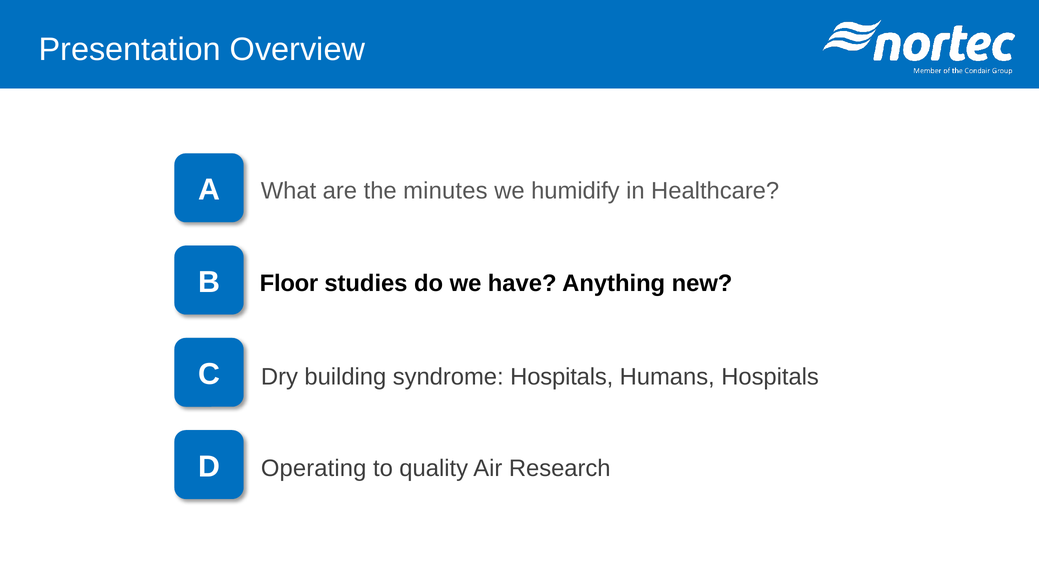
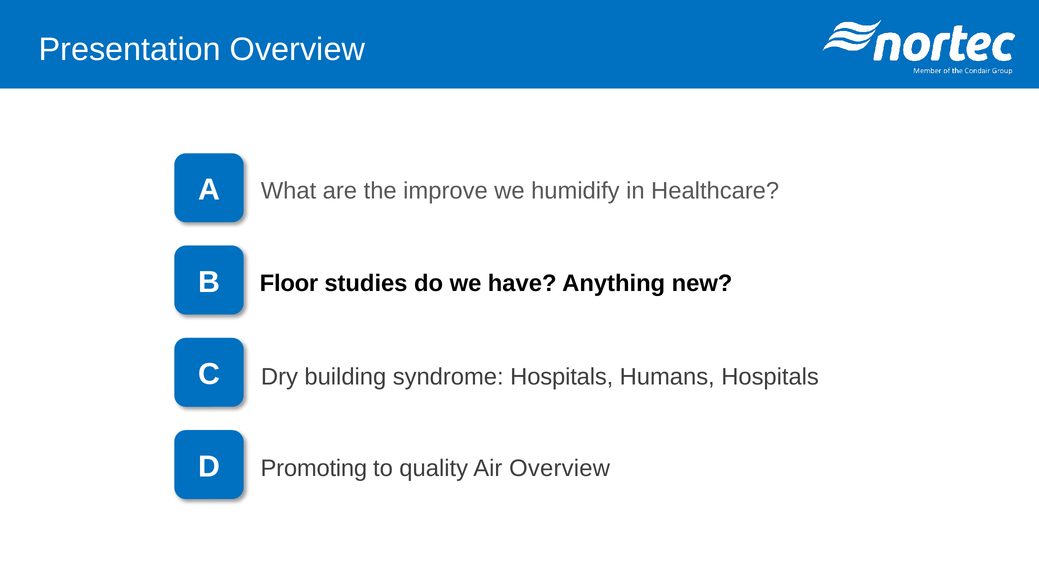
minutes: minutes -> improve (445, 191)
Operating: Operating -> Promoting (314, 468)
Air Research: Research -> Overview (560, 468)
